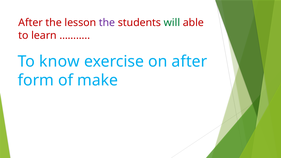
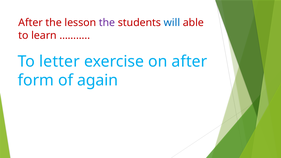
will colour: green -> blue (172, 23)
know: know -> letter (59, 61)
make: make -> again (98, 80)
